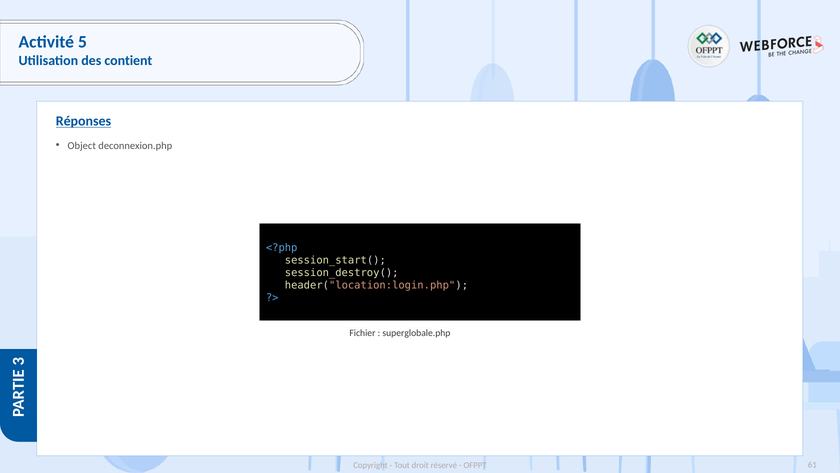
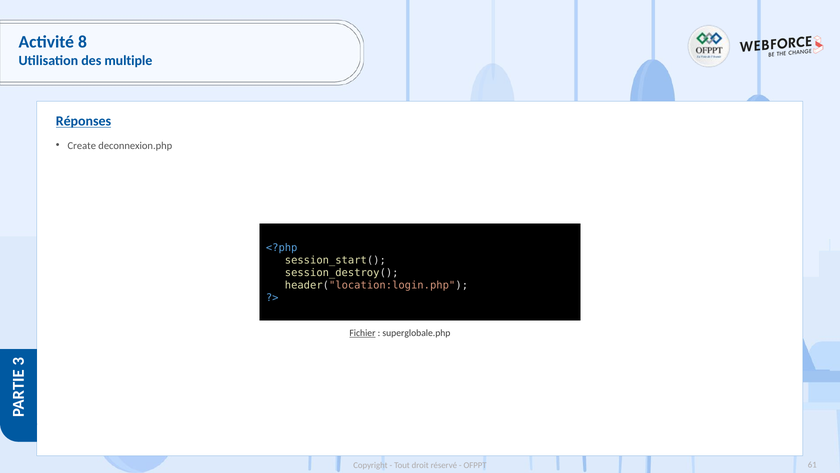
5: 5 -> 8 (82, 42)
contient: contient -> multiple (128, 61)
Object: Object -> Create (82, 145)
Fichier underline: none -> present (362, 333)
